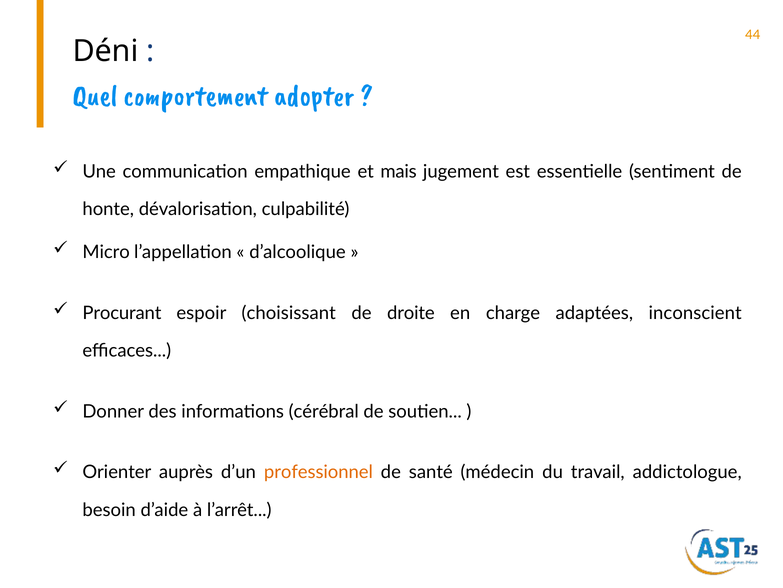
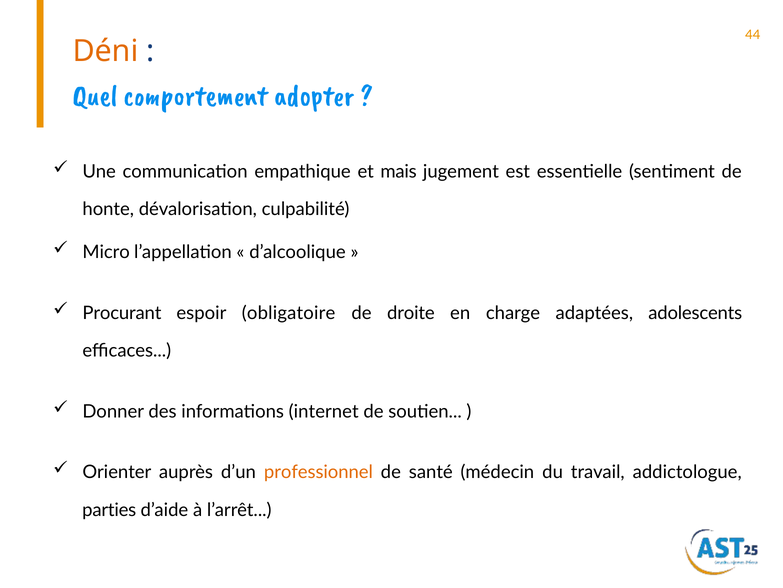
Déni colour: black -> orange (106, 51)
choisissant: choisissant -> obligatoire (289, 313)
inconscient: inconscient -> adolescents (695, 313)
cérébral: cérébral -> internet (324, 411)
besoin: besoin -> parties (109, 509)
